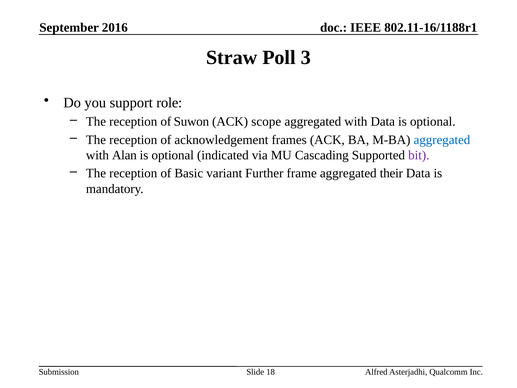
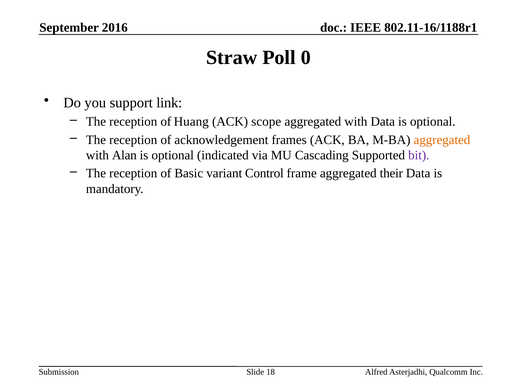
3: 3 -> 0 (306, 57)
role: role -> link (169, 103)
Suwon: Suwon -> Huang (191, 122)
aggregated colour: blue -> orange (442, 140)
Further: Further -> Control (264, 173)
